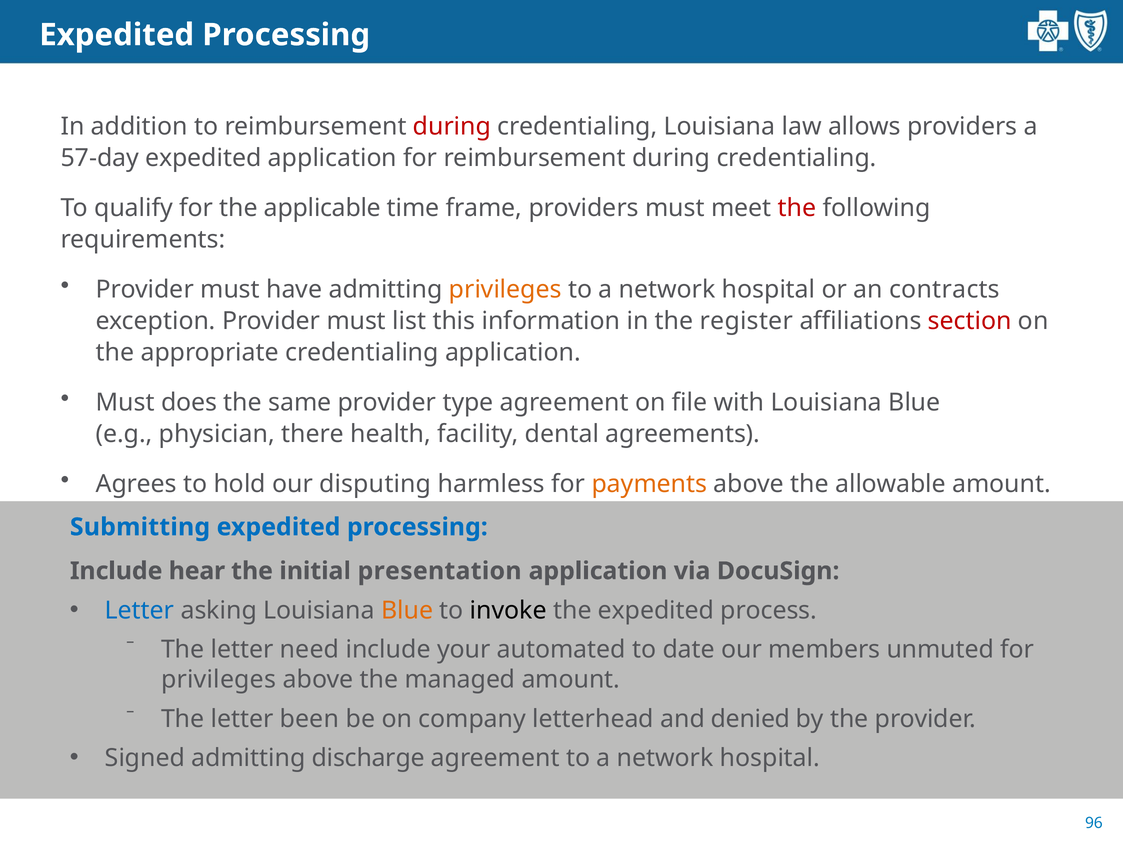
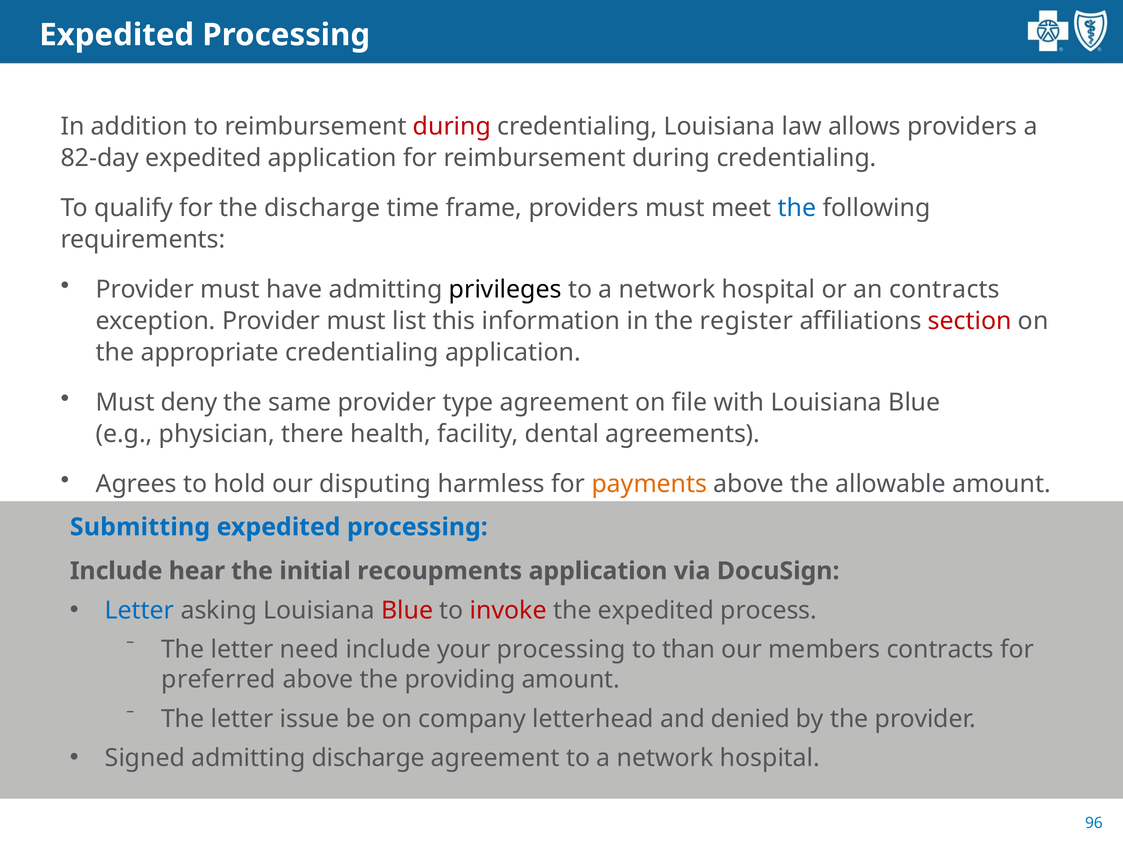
57-day: 57-day -> 82-day (100, 158)
the applicable: applicable -> discharge (322, 208)
the colour: red -> blue (797, 208)
privileges colour: orange -> black (505, 290)
does: does -> deny (189, 403)
presentation: presentation -> recoupments (440, 571)
Blue colour: orange -> red (407, 610)
invoke colour: black -> red (508, 610)
your automated: automated -> processing (561, 650)
date: date -> than (689, 650)
members unmuted: unmuted -> contracts (940, 650)
privileges: privileges -> preferred (219, 680)
managed: managed -> providing (460, 680)
been: been -> issue (310, 719)
